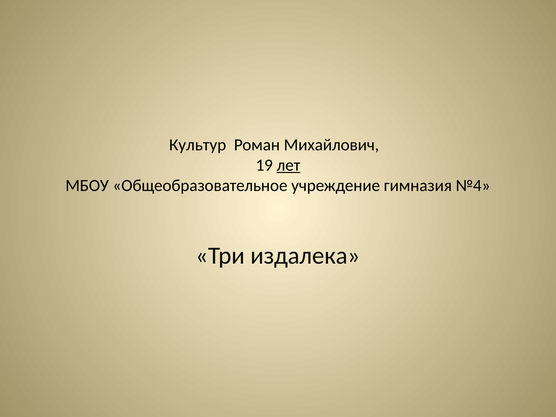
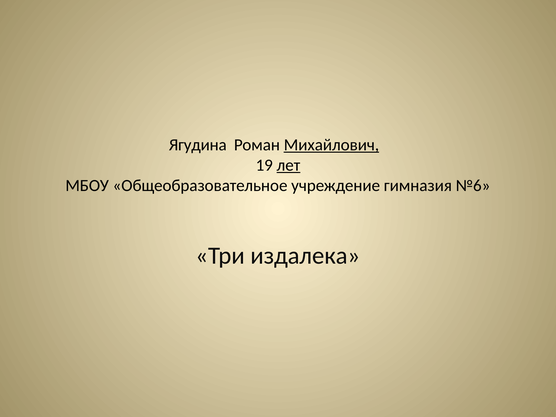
Культур: Культур -> Ягудина (198, 145)
Михайлович underline: none -> present (331, 145)
№4: №4 -> №6 (473, 186)
